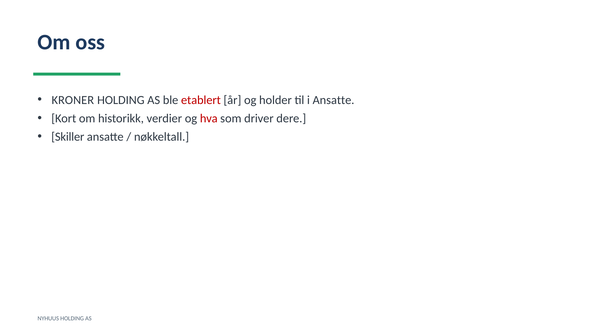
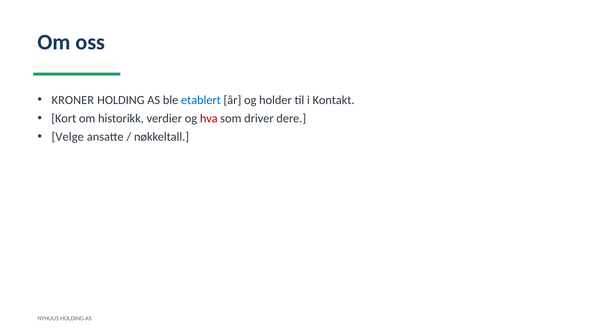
etablert colour: red -> blue (201, 100)
i Ansatte: Ansatte -> Kontakt (334, 100)
Skiller: Skiller -> Velge (68, 137)
